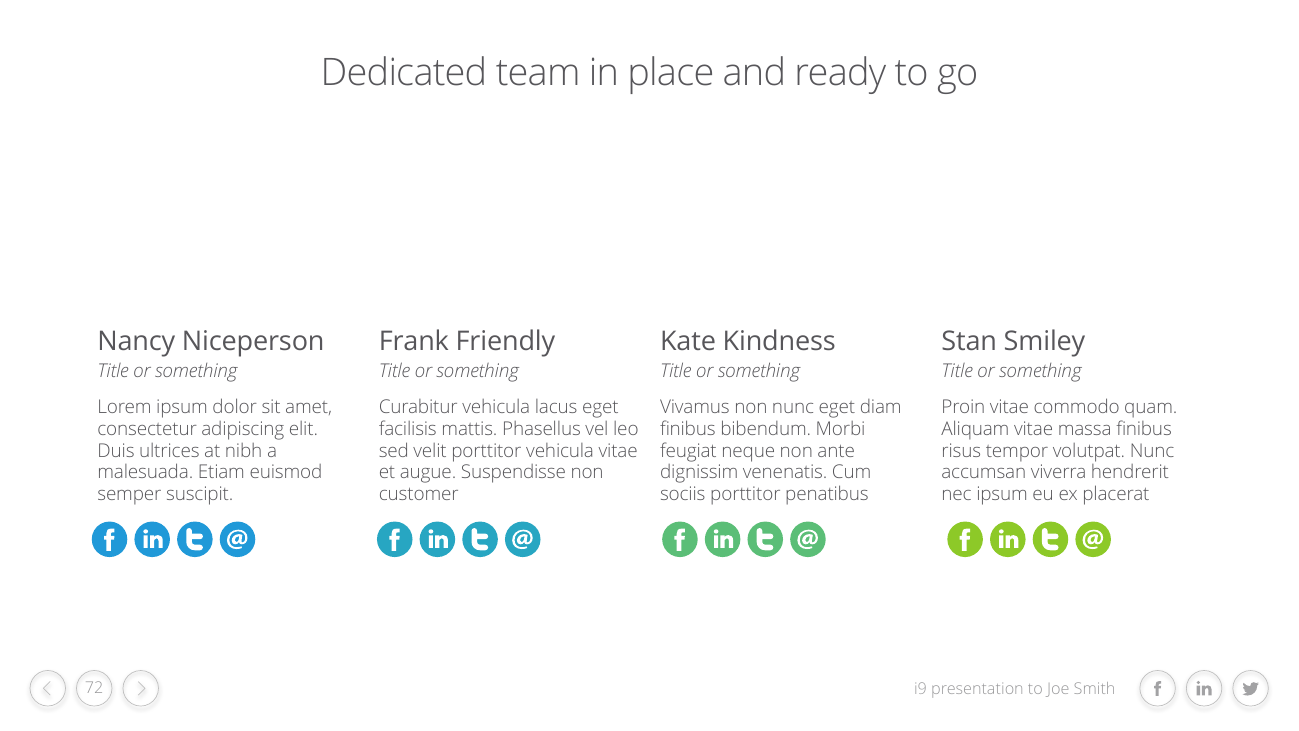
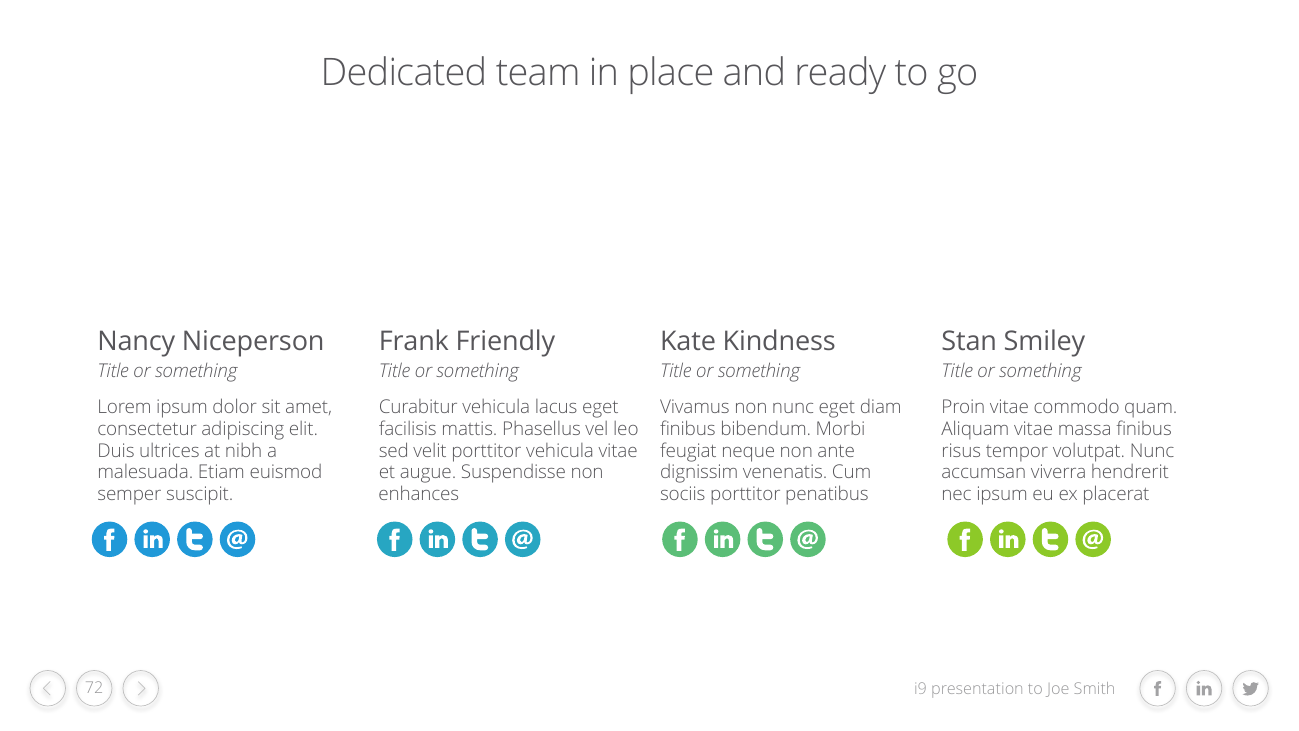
customer: customer -> enhances (419, 494)
